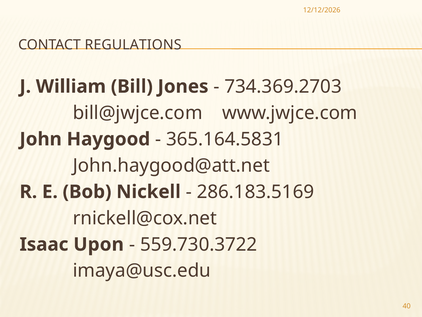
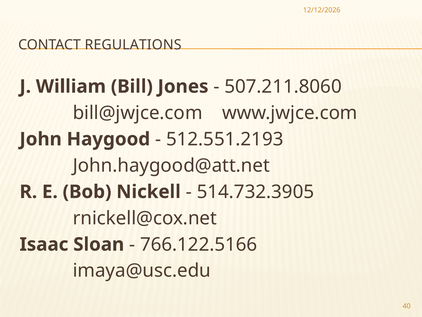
734.369.2703: 734.369.2703 -> 507.211.8060 (283, 86)
365.164.5831: 365.164.5831 -> 512.551.2193 (225, 139)
286.183.5169: 286.183.5169 -> 514.732.3905 (255, 192)
Upon: Upon -> Sloan (99, 244)
559.730.3722: 559.730.3722 -> 766.122.5166 (199, 244)
